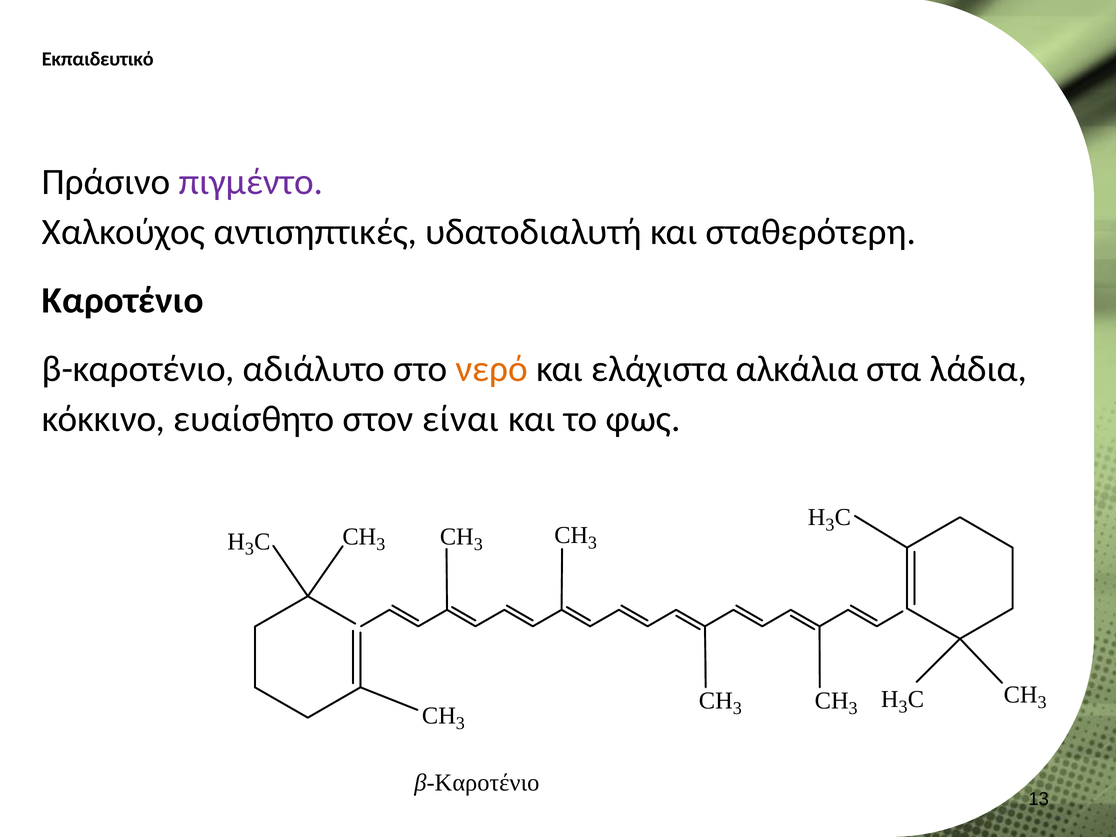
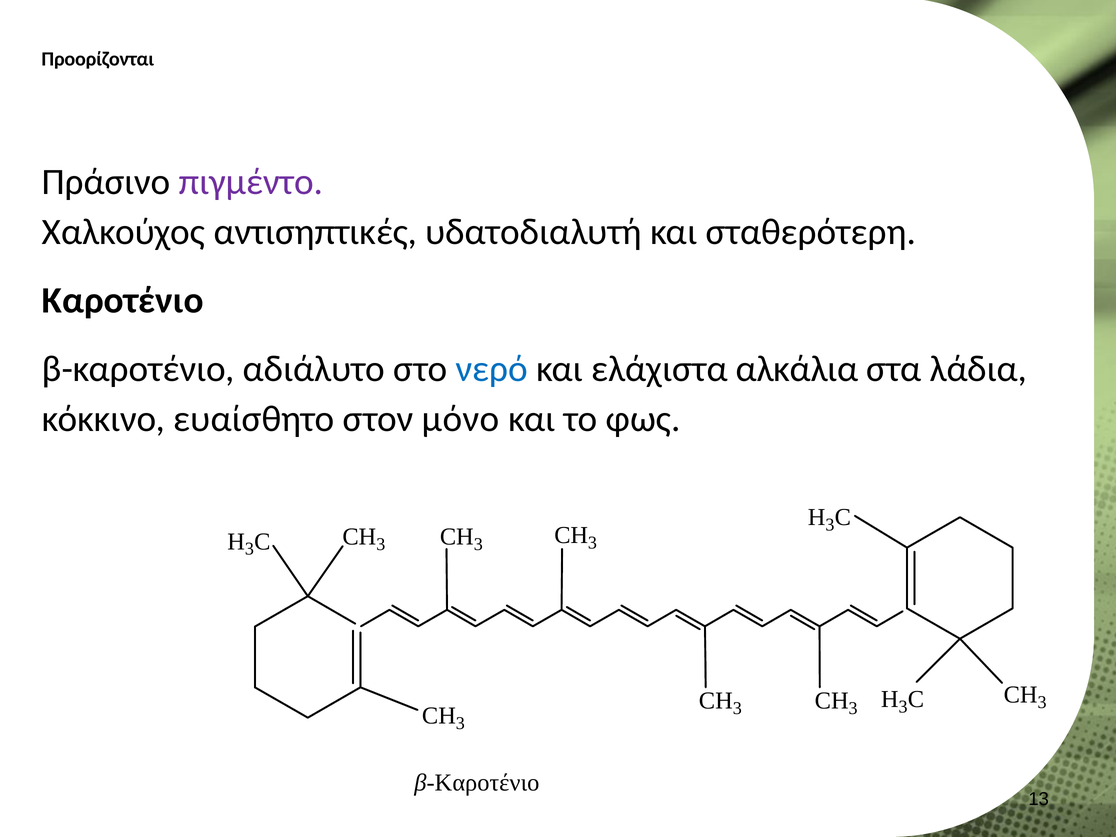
Εκπαιδευτικό: Εκπαιδευτικό -> Προορίζονται (98, 59)
νερό colour: orange -> blue (492, 369)
είναι: είναι -> μόνο (461, 419)
